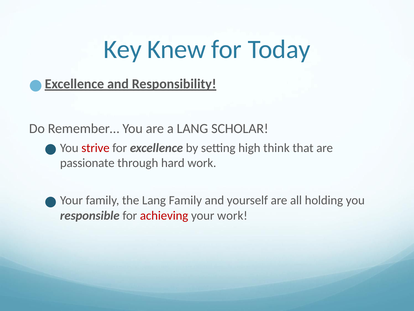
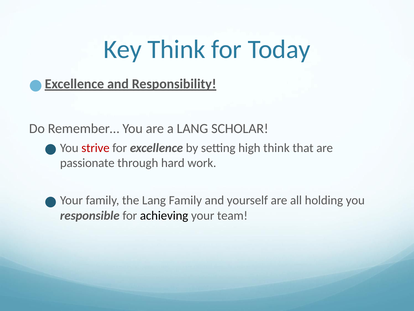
Key Knew: Knew -> Think (177, 49)
achieving colour: red -> black (164, 215)
your work: work -> team (232, 215)
